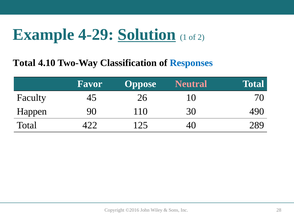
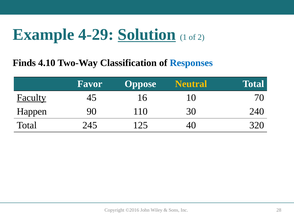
Total: Total -> Finds (24, 63)
Neutral colour: pink -> yellow (191, 84)
Faculty underline: none -> present (31, 98)
26: 26 -> 16 (142, 98)
490: 490 -> 240 (257, 112)
422: 422 -> 245 (90, 126)
289: 289 -> 320 (257, 126)
